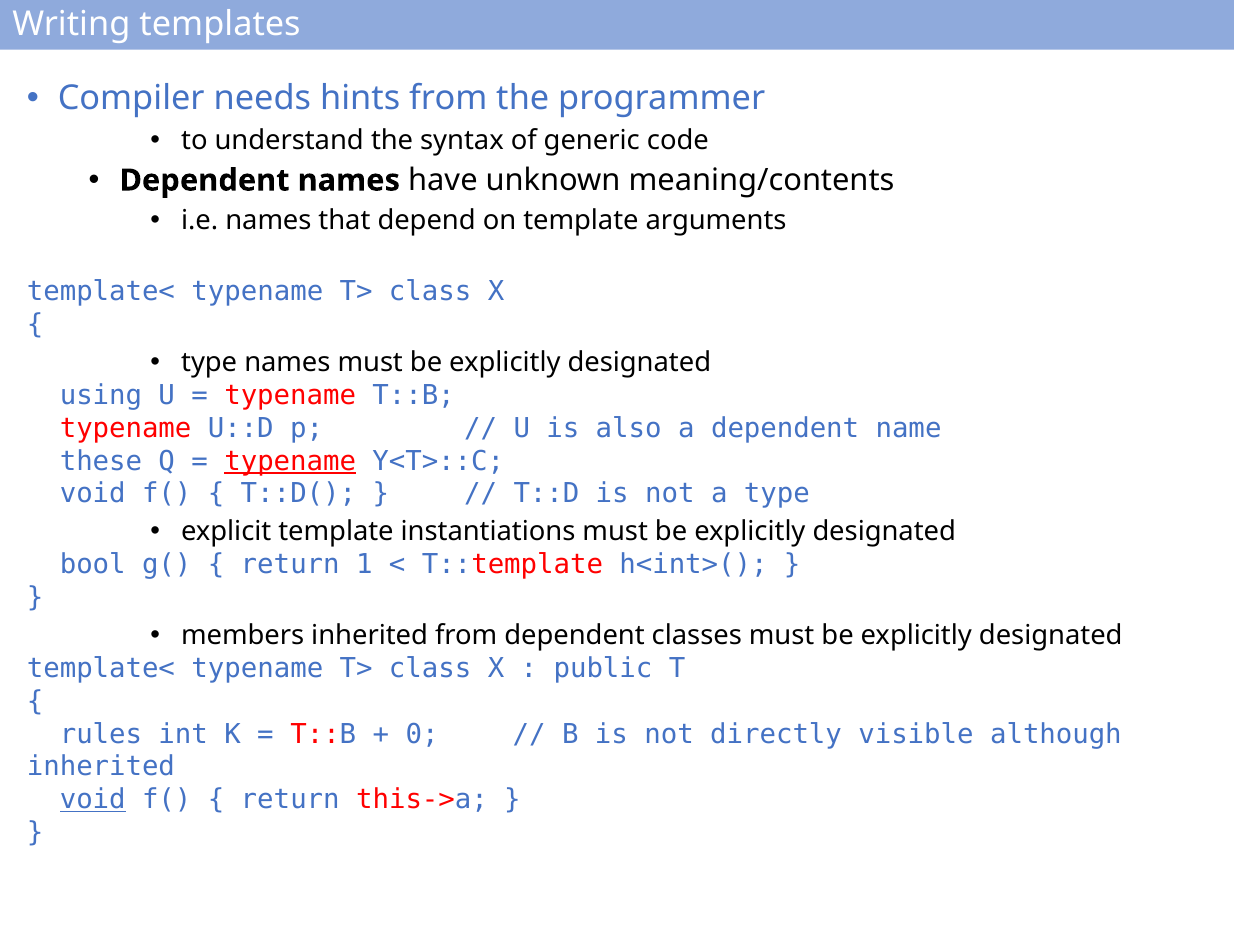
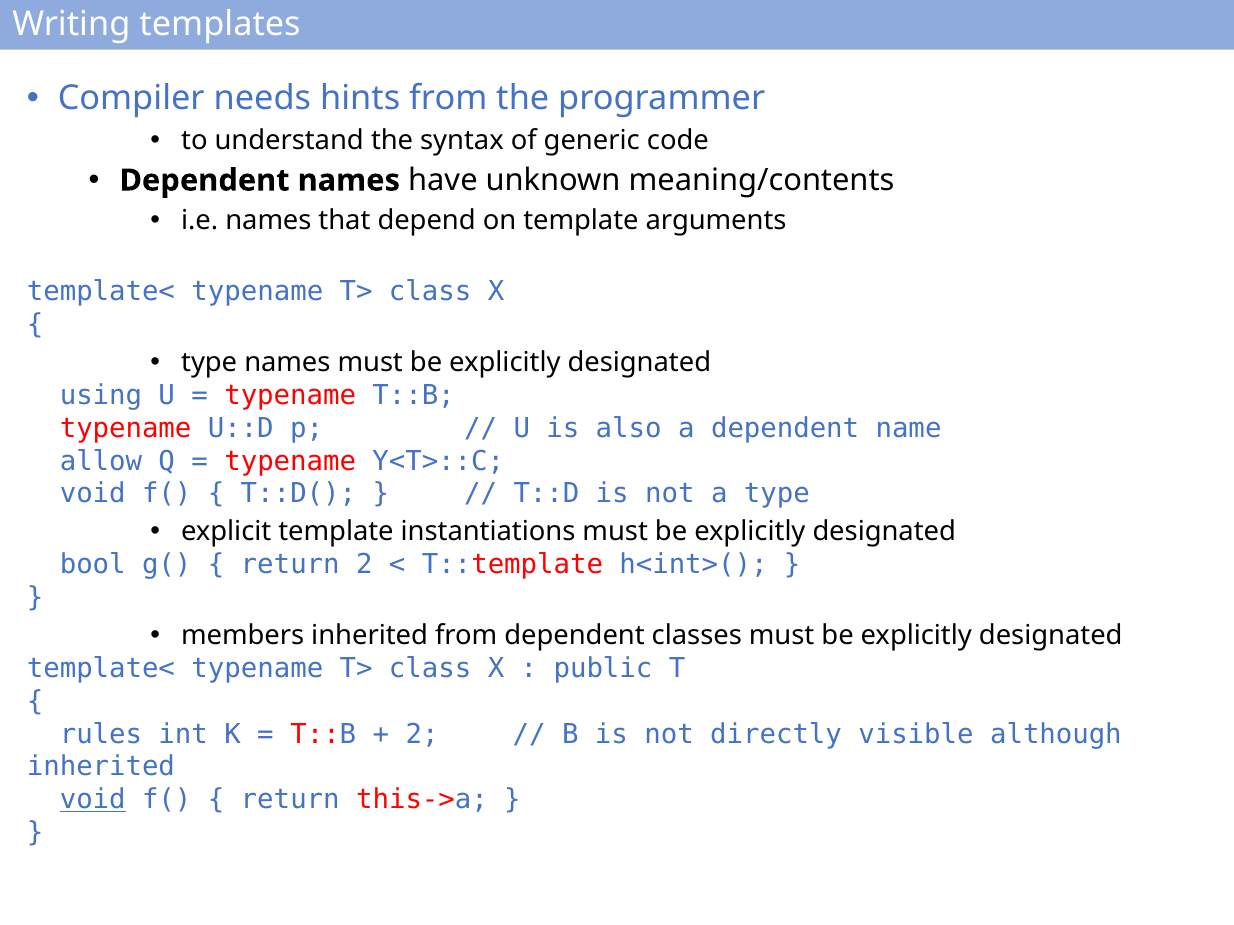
these: these -> allow (101, 461)
typename underline: present -> none (290, 461)
return 1: 1 -> 2 (364, 565)
0: 0 -> 2 (422, 735)
